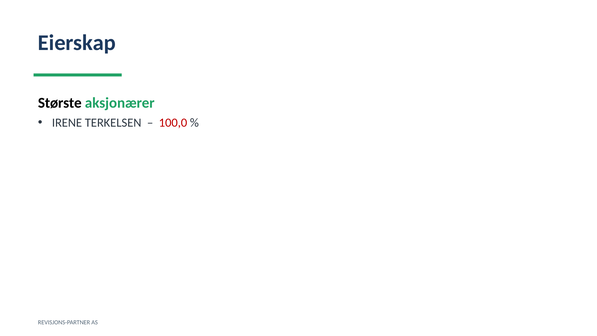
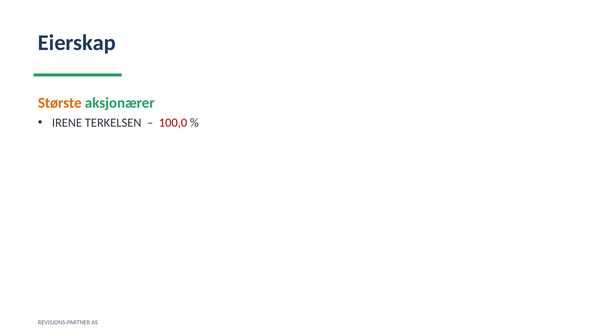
Største colour: black -> orange (60, 103)
